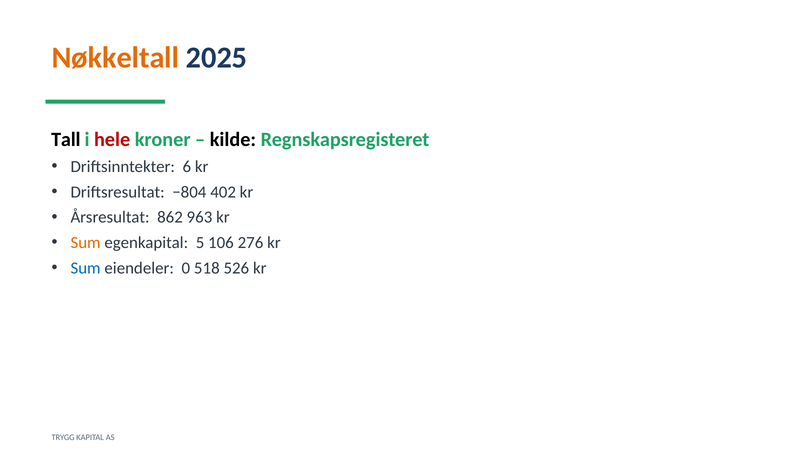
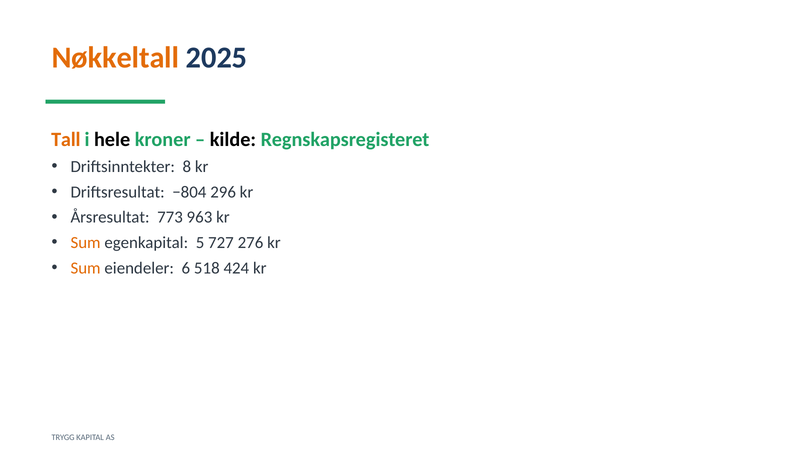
Tall colour: black -> orange (66, 139)
hele colour: red -> black (112, 139)
6: 6 -> 8 (187, 167)
402: 402 -> 296 (223, 192)
862: 862 -> 773 (170, 217)
106: 106 -> 727 (221, 243)
Sum colour: blue -> orange (86, 268)
0: 0 -> 6 (186, 268)
526: 526 -> 424 (236, 268)
